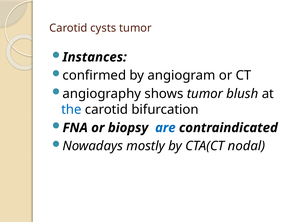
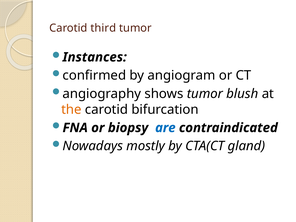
cysts: cysts -> third (103, 28)
the colour: blue -> orange (71, 110)
nodal: nodal -> gland (246, 146)
